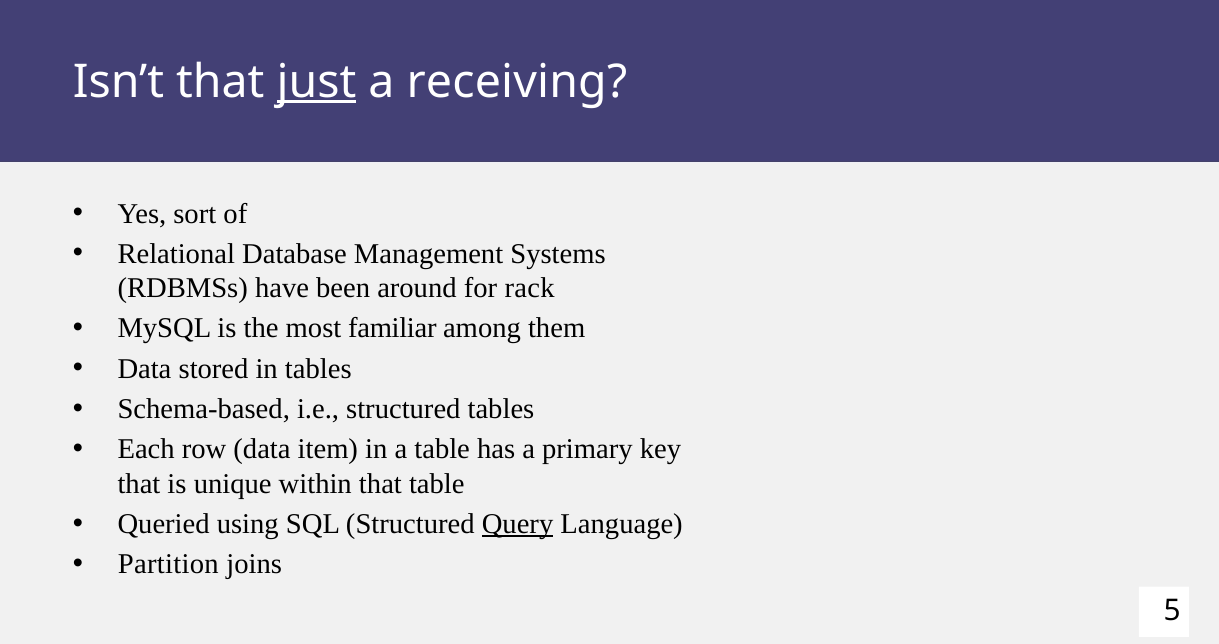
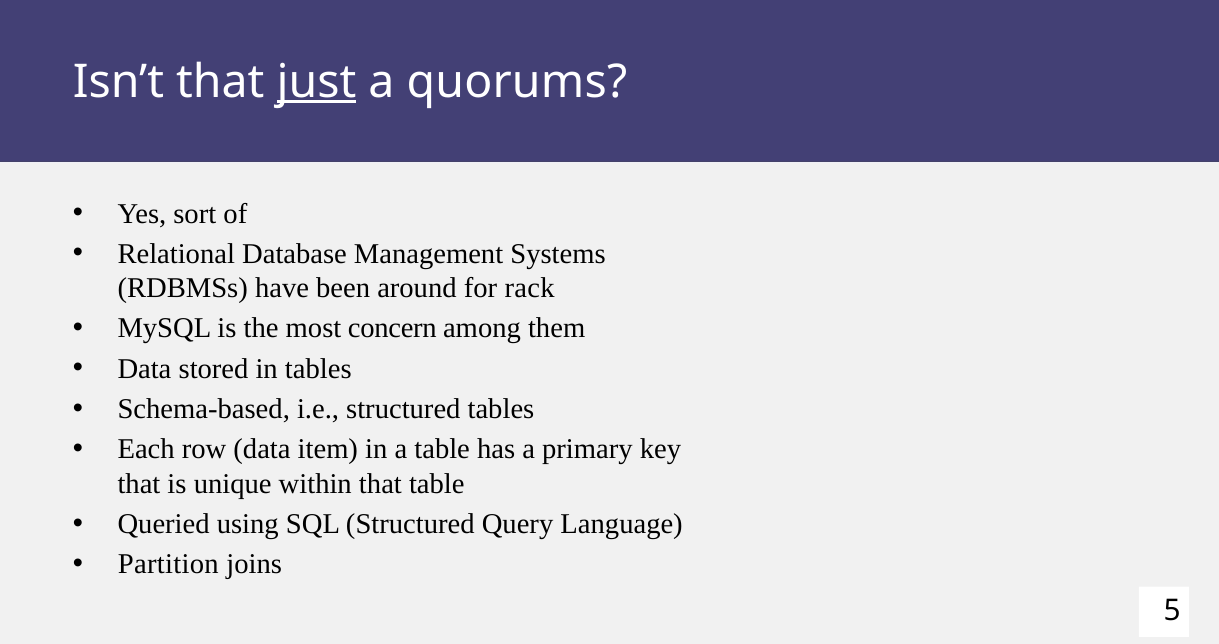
receiving: receiving -> quorums (517, 82)
familiar: familiar -> concern (392, 328)
Query underline: present -> none (518, 524)
